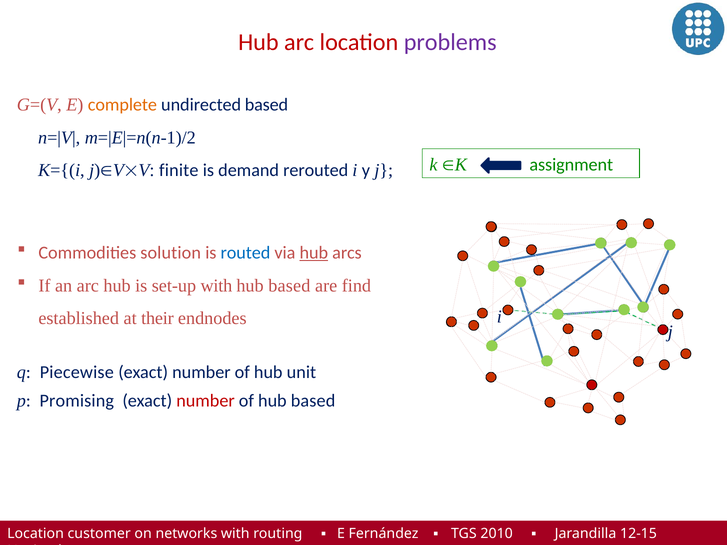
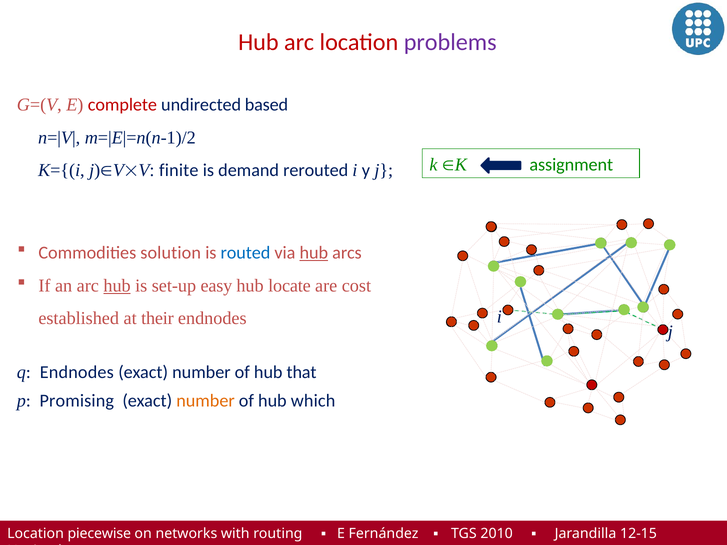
complete colour: orange -> red (122, 105)
hub underline: none -> present (117, 286)
set-up with: with -> easy (216, 286)
based: based -> locate (290, 286)
find: find -> cost (356, 286)
q Piecewise: Piecewise -> Endnodes (77, 372)
unit: unit -> that (302, 372)
number colour: red -> orange (206, 401)
of hub based: based -> which (313, 401)
customer: customer -> piecewise (99, 534)
